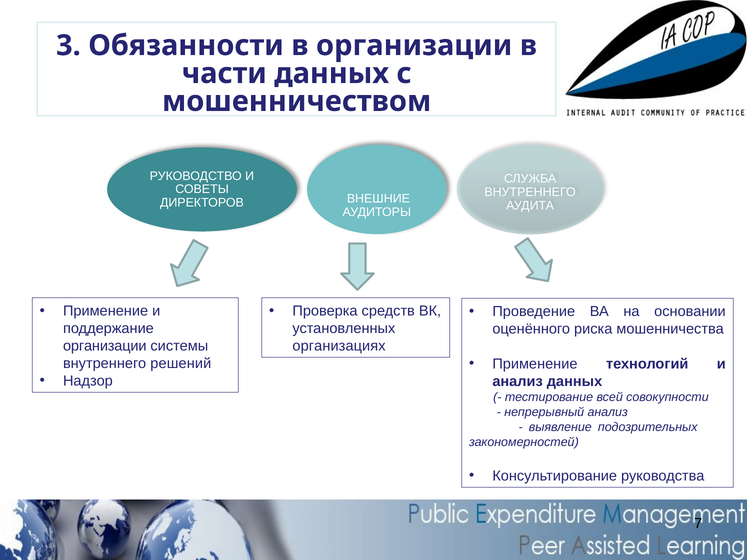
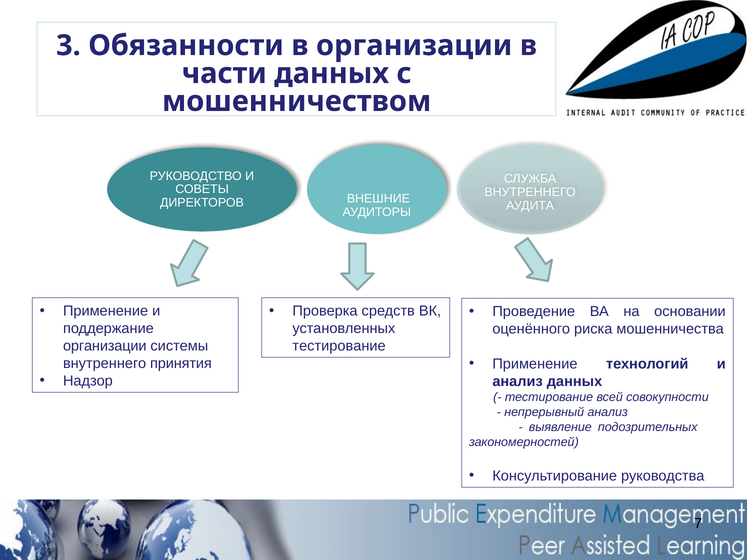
организациях: организациях -> тестирование (339, 346)
решений: решений -> принятия (181, 364)
